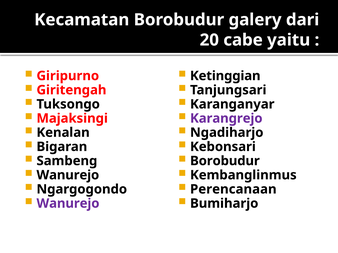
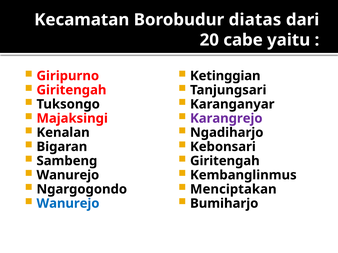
galery: galery -> diatas (255, 20)
Borobudur: Borobudur -> Giritengah (225, 161)
Perencanaan: Perencanaan -> Menciptakan (233, 190)
Wanurejo colour: purple -> blue (68, 204)
